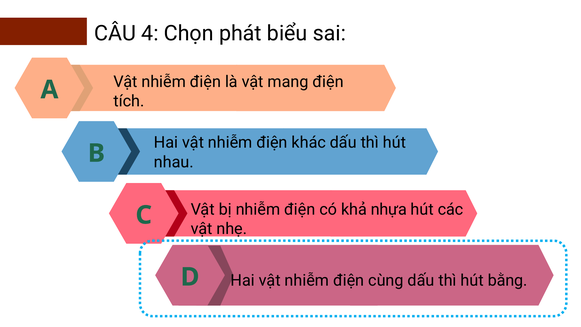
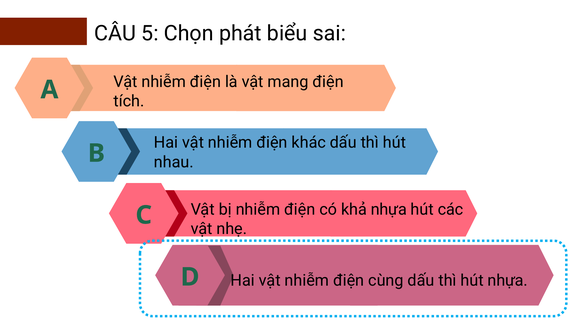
4: 4 -> 5 (150, 33)
hút bằng: bằng -> nhựa (508, 281)
